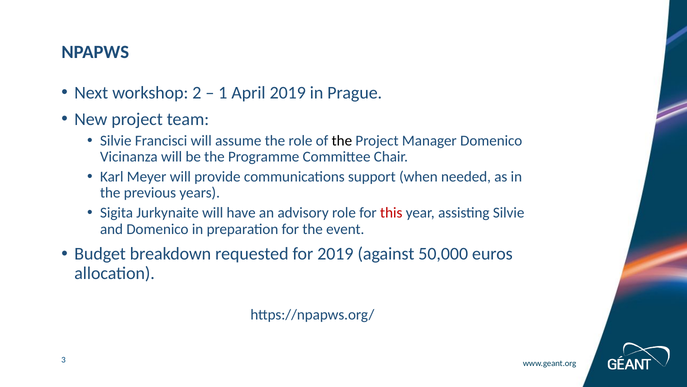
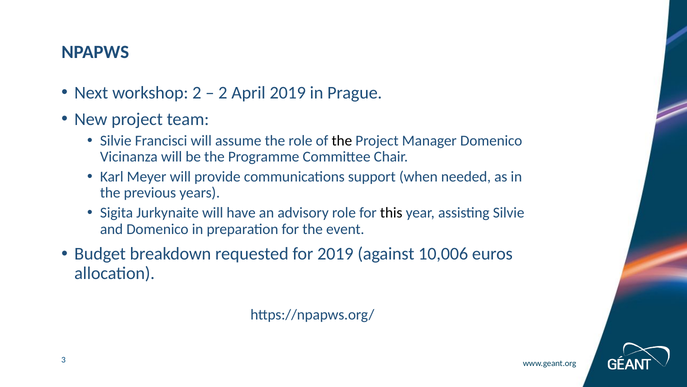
1: 1 -> 2 (223, 93)
this colour: red -> black (391, 212)
50,000: 50,000 -> 10,006 (443, 254)
